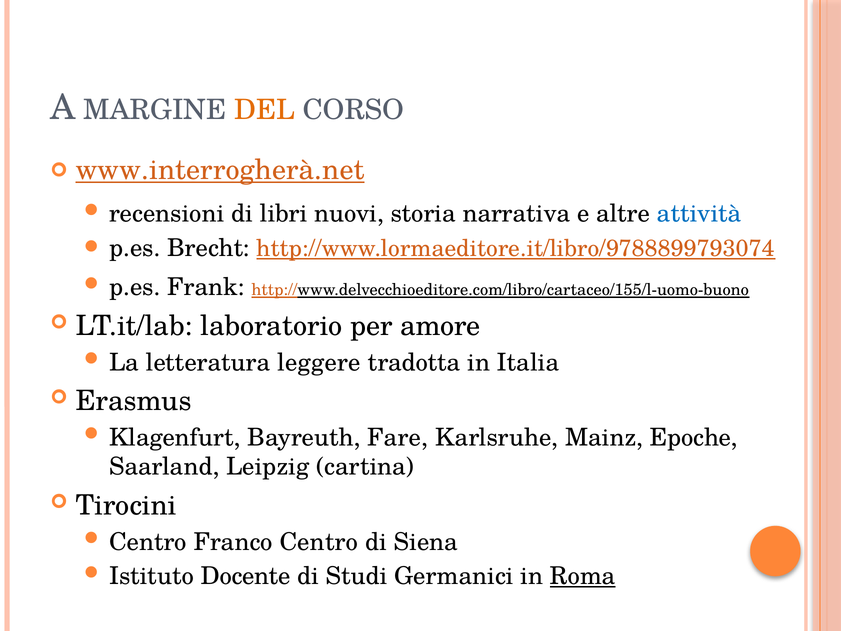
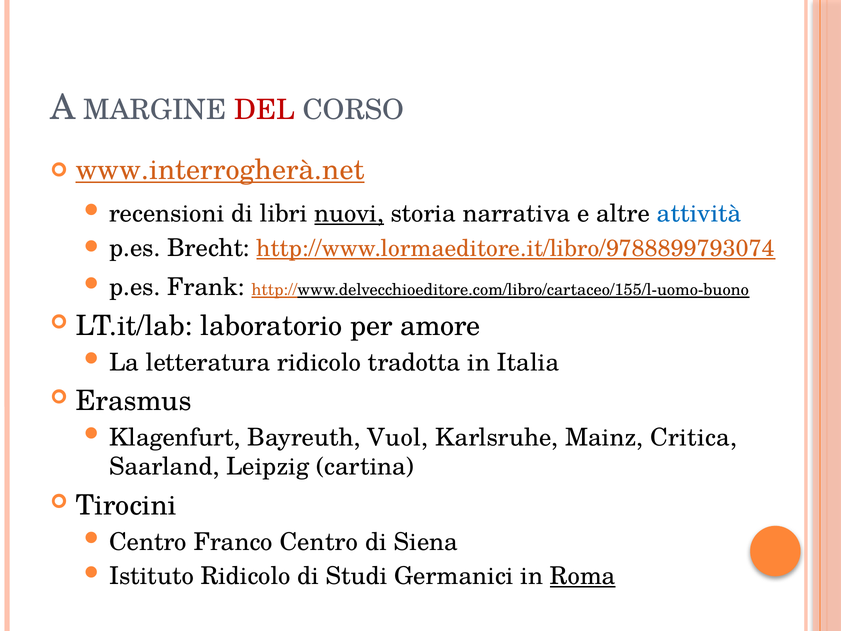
DEL colour: orange -> red (265, 110)
nuovi underline: none -> present (349, 214)
letteratura leggere: leggere -> ridicolo (319, 362)
Fare: Fare -> Vuol (398, 437)
Epoche: Epoche -> Critica (694, 437)
Istituto Docente: Docente -> Ridicolo (246, 576)
